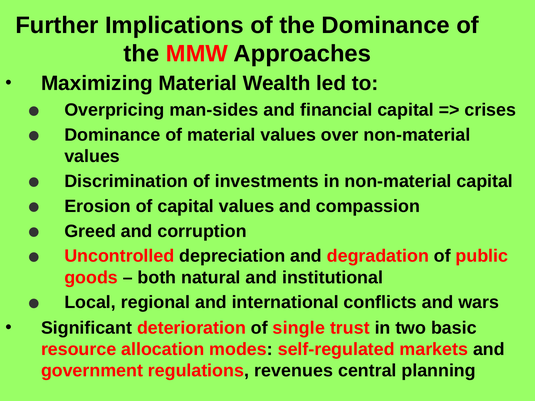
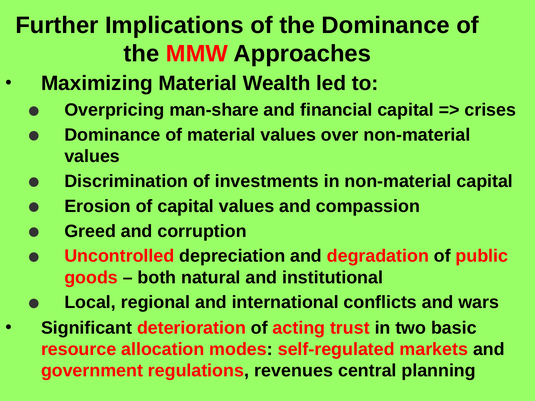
man-sides: man-sides -> man-share (214, 110)
single: single -> acting (299, 328)
